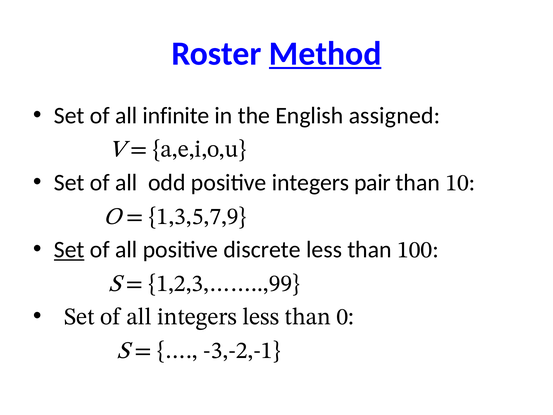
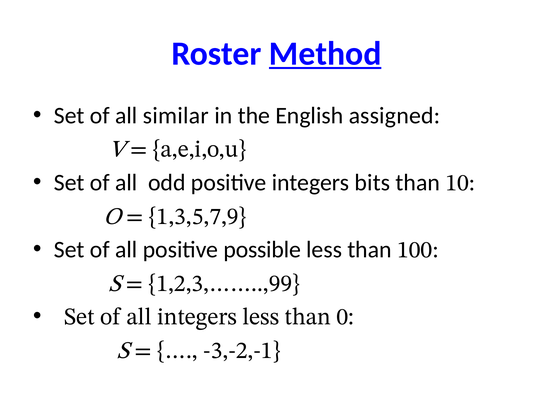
infinite: infinite -> similar (176, 115)
pair: pair -> bits (372, 183)
Set underline: present -> none (69, 250)
discrete: discrete -> possible (262, 250)
